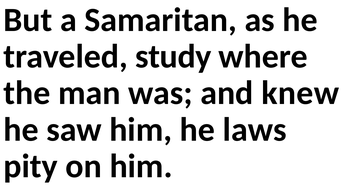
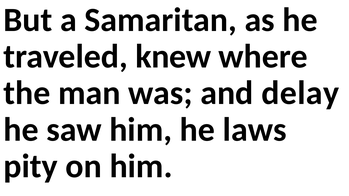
study: study -> knew (173, 57)
knew: knew -> delay (300, 93)
